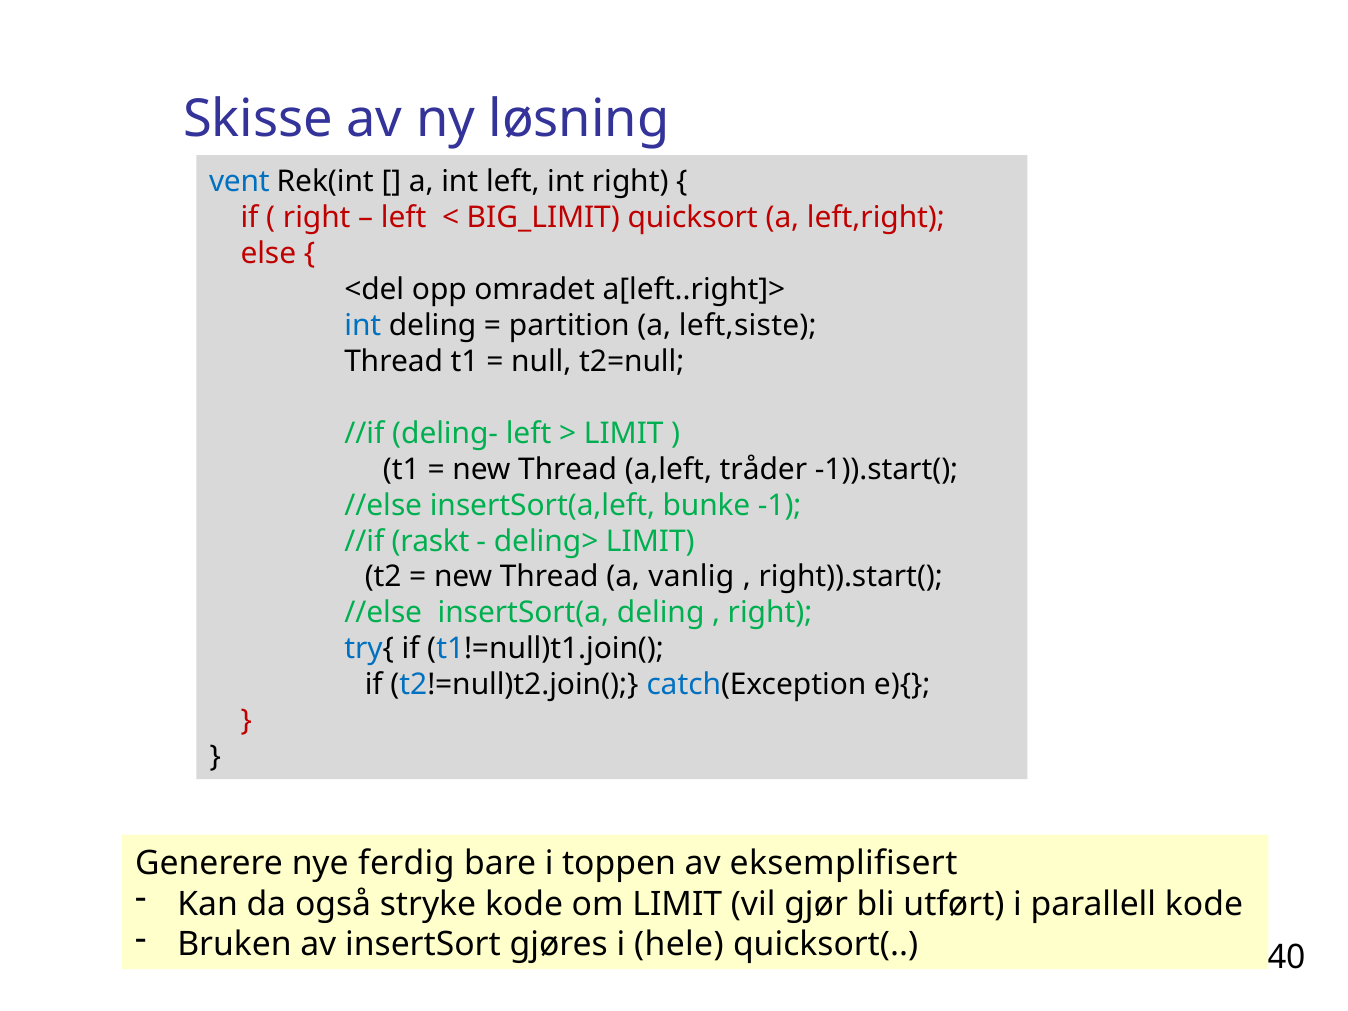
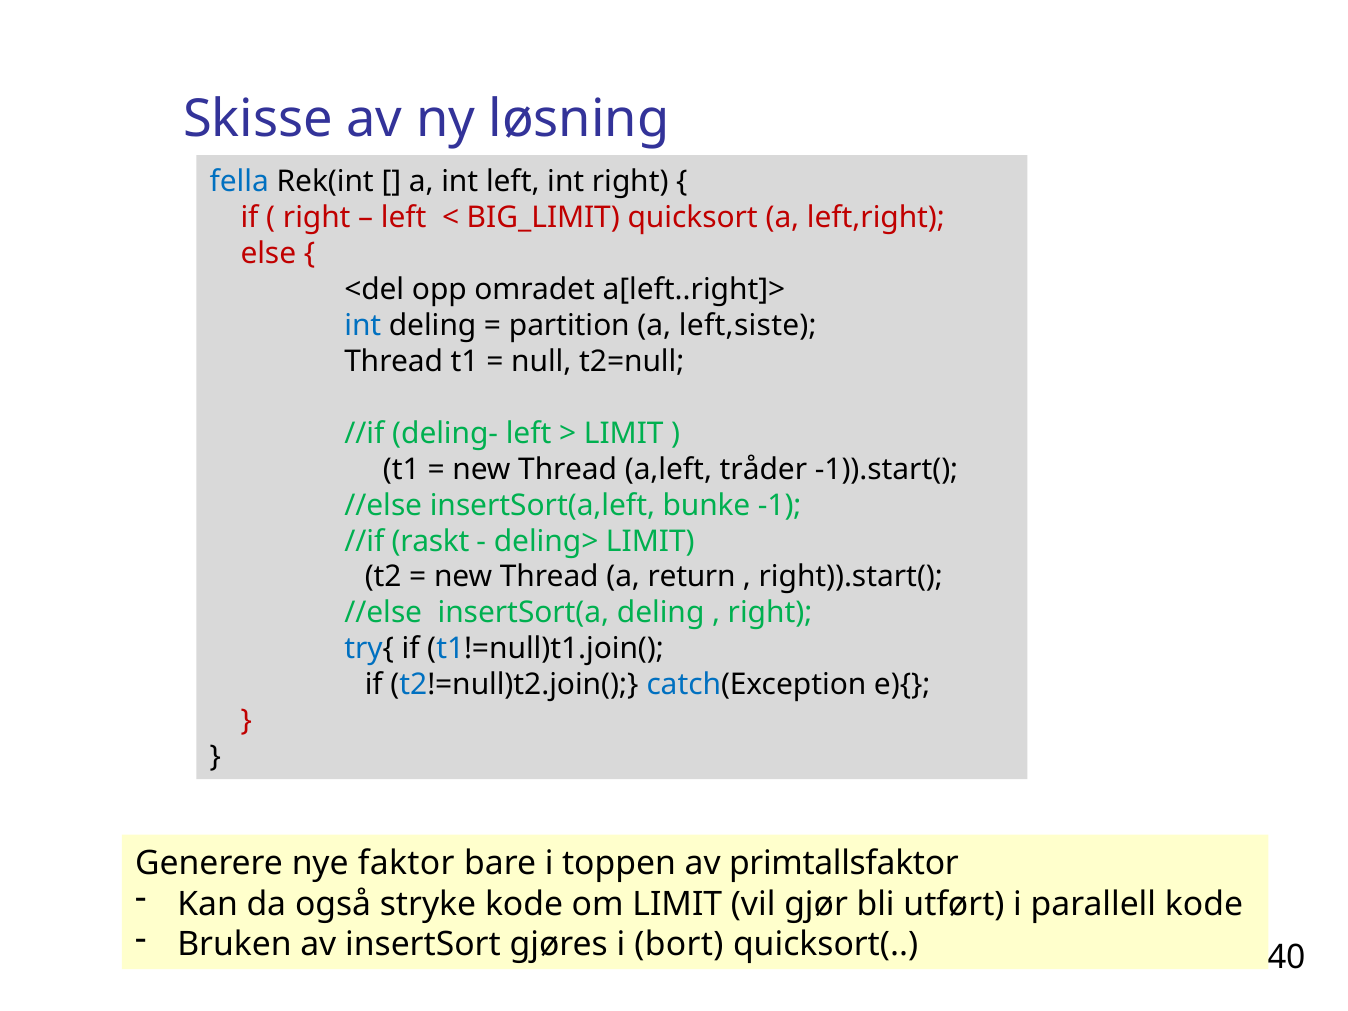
vent: vent -> fella (239, 182)
vanlig: vanlig -> return (692, 577)
ferdig: ferdig -> faktor (406, 864)
eksemplifisert: eksemplifisert -> primtallsfaktor (844, 864)
hele: hele -> bort (679, 945)
